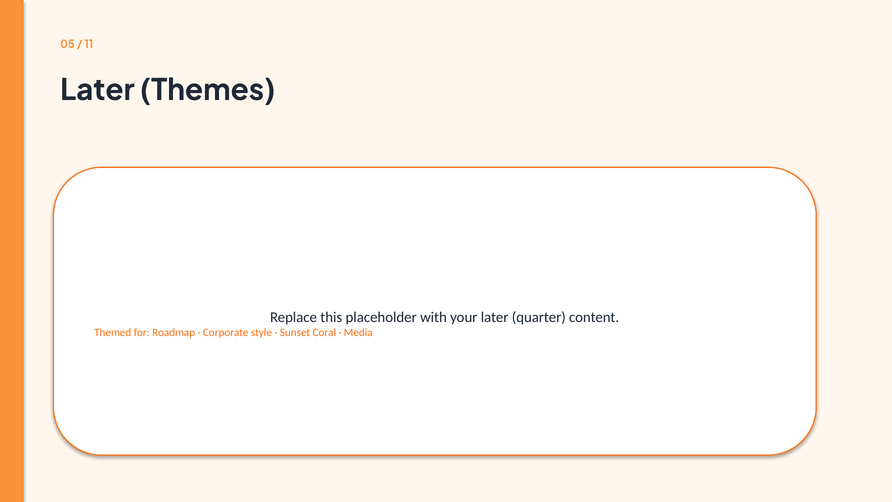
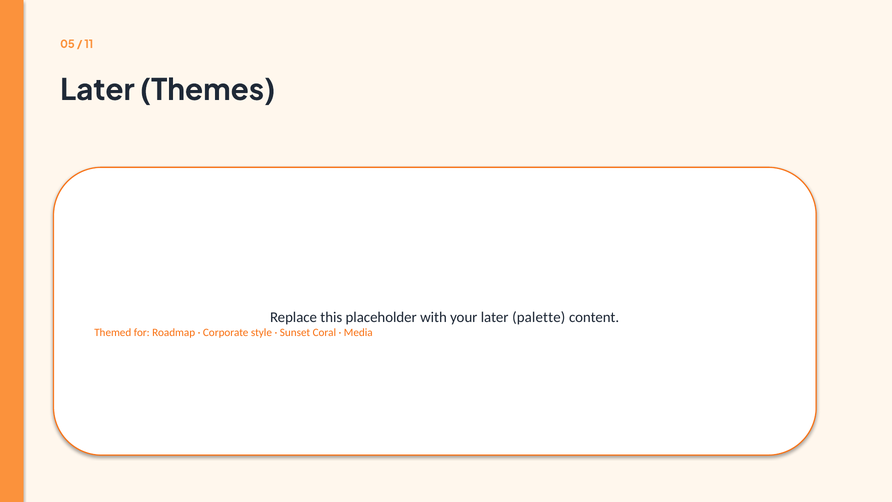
quarter: quarter -> palette (539, 317)
